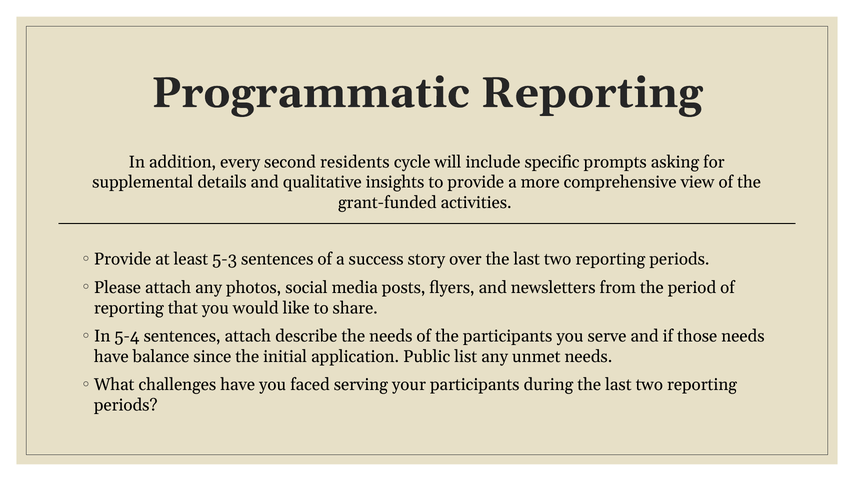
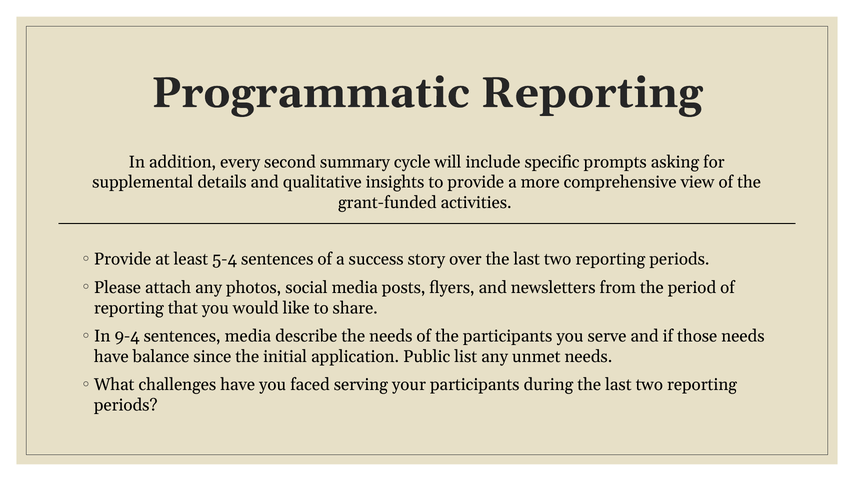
residents: residents -> summary (355, 162)
5-3: 5-3 -> 5-4 (225, 259)
5-4: 5-4 -> 9-4 (127, 336)
sentences attach: attach -> media (248, 336)
